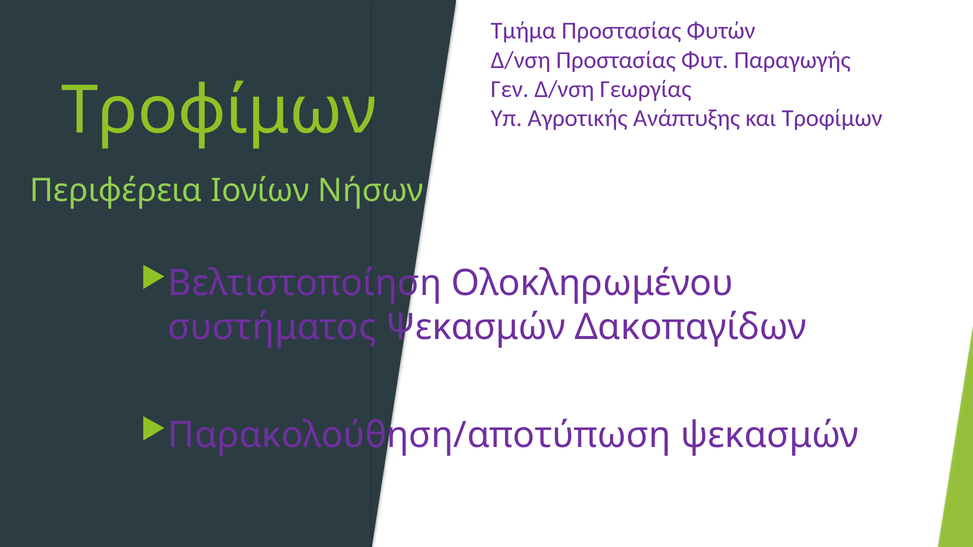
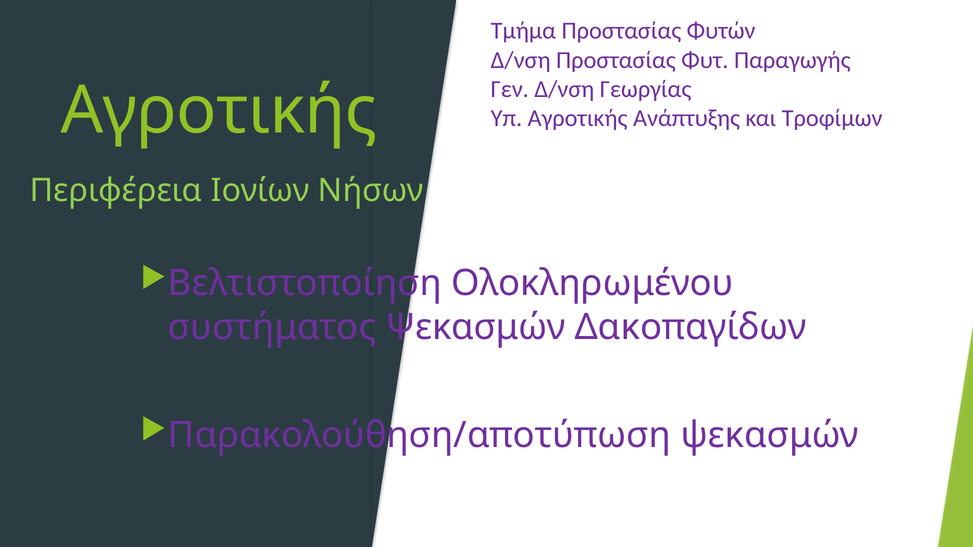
Τροφίμων: Τροφίμων -> Αγροτικής (219, 111)
